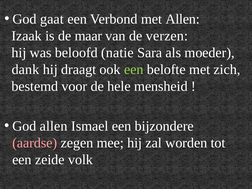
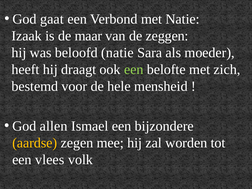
met Allen: Allen -> Natie (183, 19)
verzen: verzen -> zeggen (167, 36)
dank: dank -> heeft (26, 69)
aardse colour: pink -> yellow (35, 143)
zeide: zeide -> vlees (50, 160)
